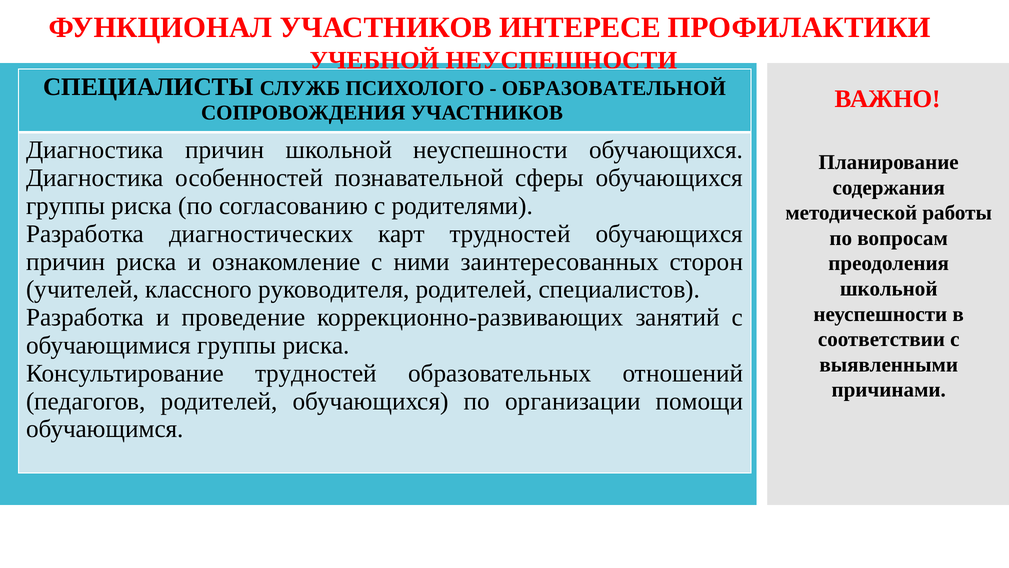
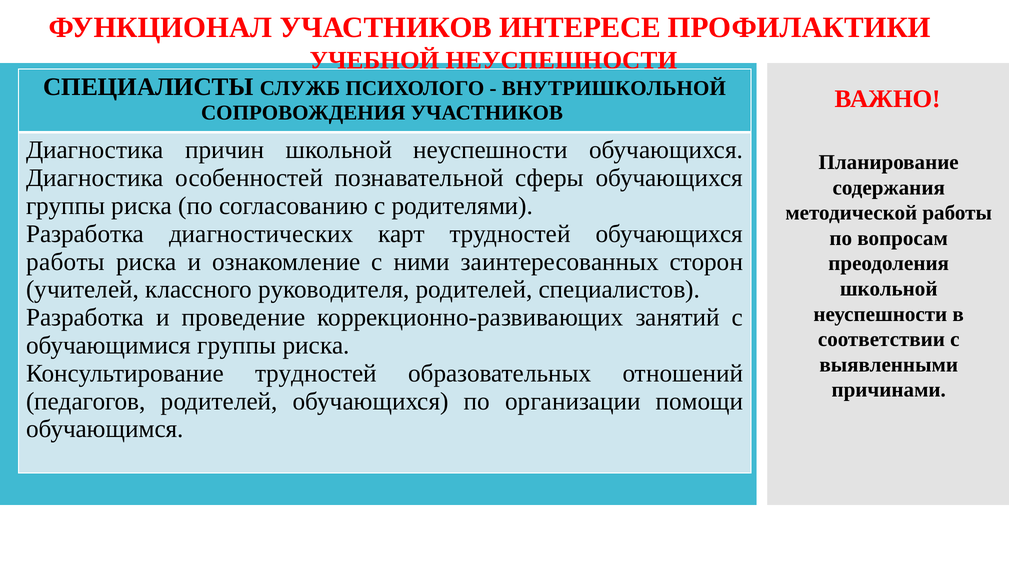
ОБРАЗОВАТЕЛЬНОЙ: ОБРАЗОВАТЕЛЬНОЙ -> ВНУТРИШКОЛЬНОЙ (614, 88)
причин: причин -> работы (66, 262)
